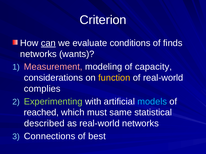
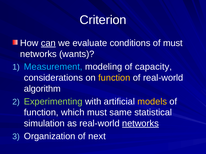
of finds: finds -> must (173, 43)
Measurement colour: pink -> light blue (53, 67)
complies: complies -> algorithm (42, 89)
models colour: light blue -> yellow (152, 102)
reached: reached -> function (41, 113)
described: described -> simulation (44, 124)
networks underline: none -> present (140, 124)
Connections: Connections -> Organization (50, 137)
best: best -> next (97, 137)
